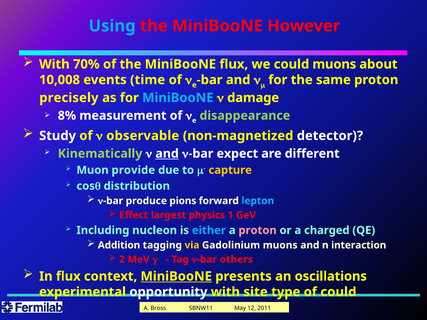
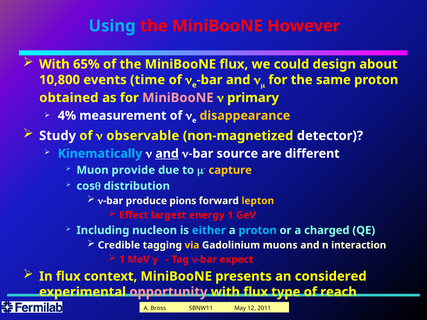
70%: 70% -> 65% (86, 64)
could muons: muons -> design (334, 64)
10,008: 10,008 -> 10,800 (60, 80)
precisely: precisely -> obtained (69, 98)
MiniBooNE colour: light blue -> pink (178, 98)
damage: damage -> primary (253, 98)
8%: 8% -> 4% (67, 116)
disappearance colour: light green -> yellow (245, 116)
Kinematically colour: light green -> light blue (100, 154)
expect: expect -> source (237, 154)
lepton colour: light blue -> yellow (258, 201)
physics: physics -> energy (207, 215)
proton colour: pink -> light blue (258, 230)
Addition: Addition -> Credible (119, 245)
2: 2 -> 1 (122, 260)
others: others -> expect (236, 260)
MiniBooNE underline: present -> none (176, 277)
oscillations: oscillations -> considered (331, 277)
opportunity colour: white -> pink (168, 292)
with site: site -> flux (256, 292)
of could: could -> reach (339, 292)
